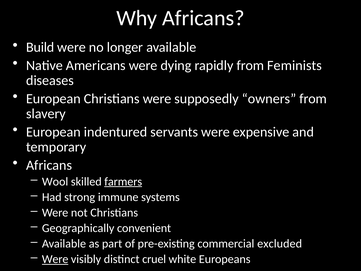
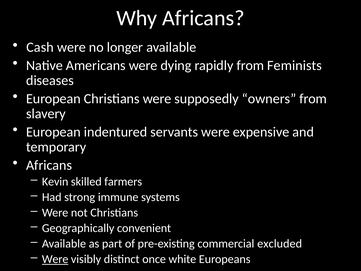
Build: Build -> Cash (40, 47)
Wool: Wool -> Kevin (55, 181)
farmers underline: present -> none (123, 181)
cruel: cruel -> once (154, 259)
